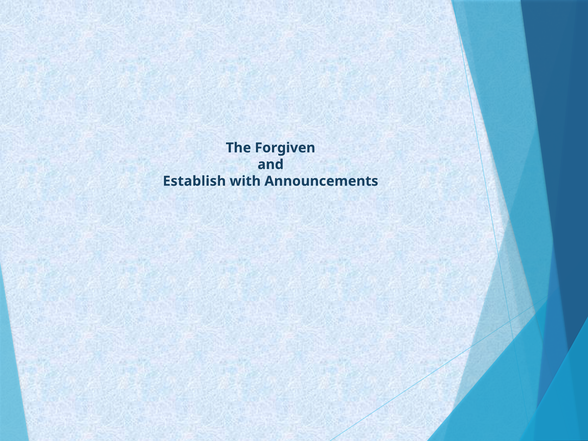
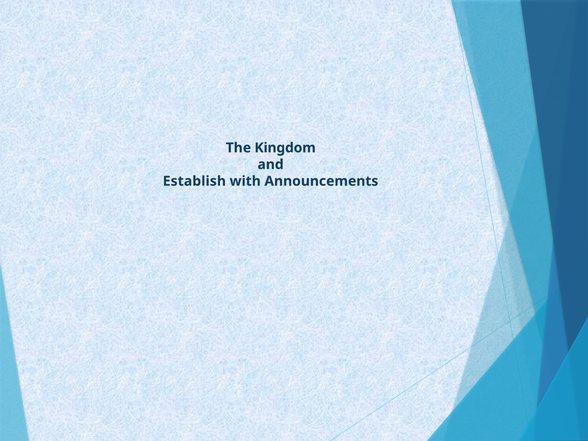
Forgiven: Forgiven -> Kingdom (285, 148)
